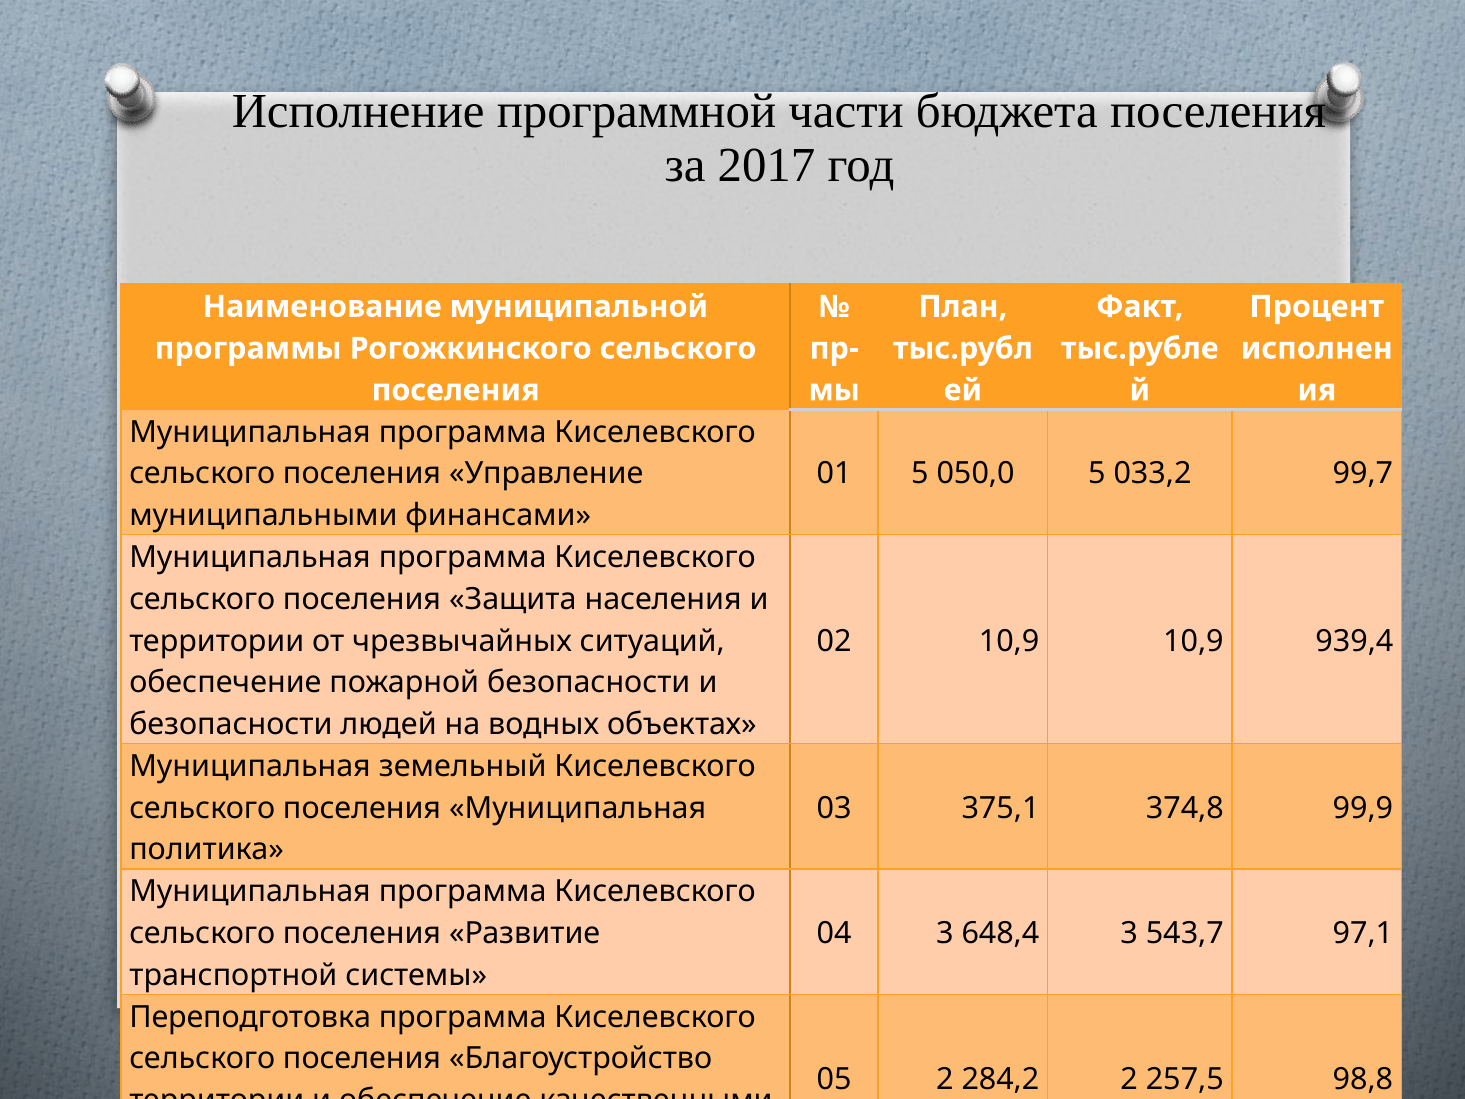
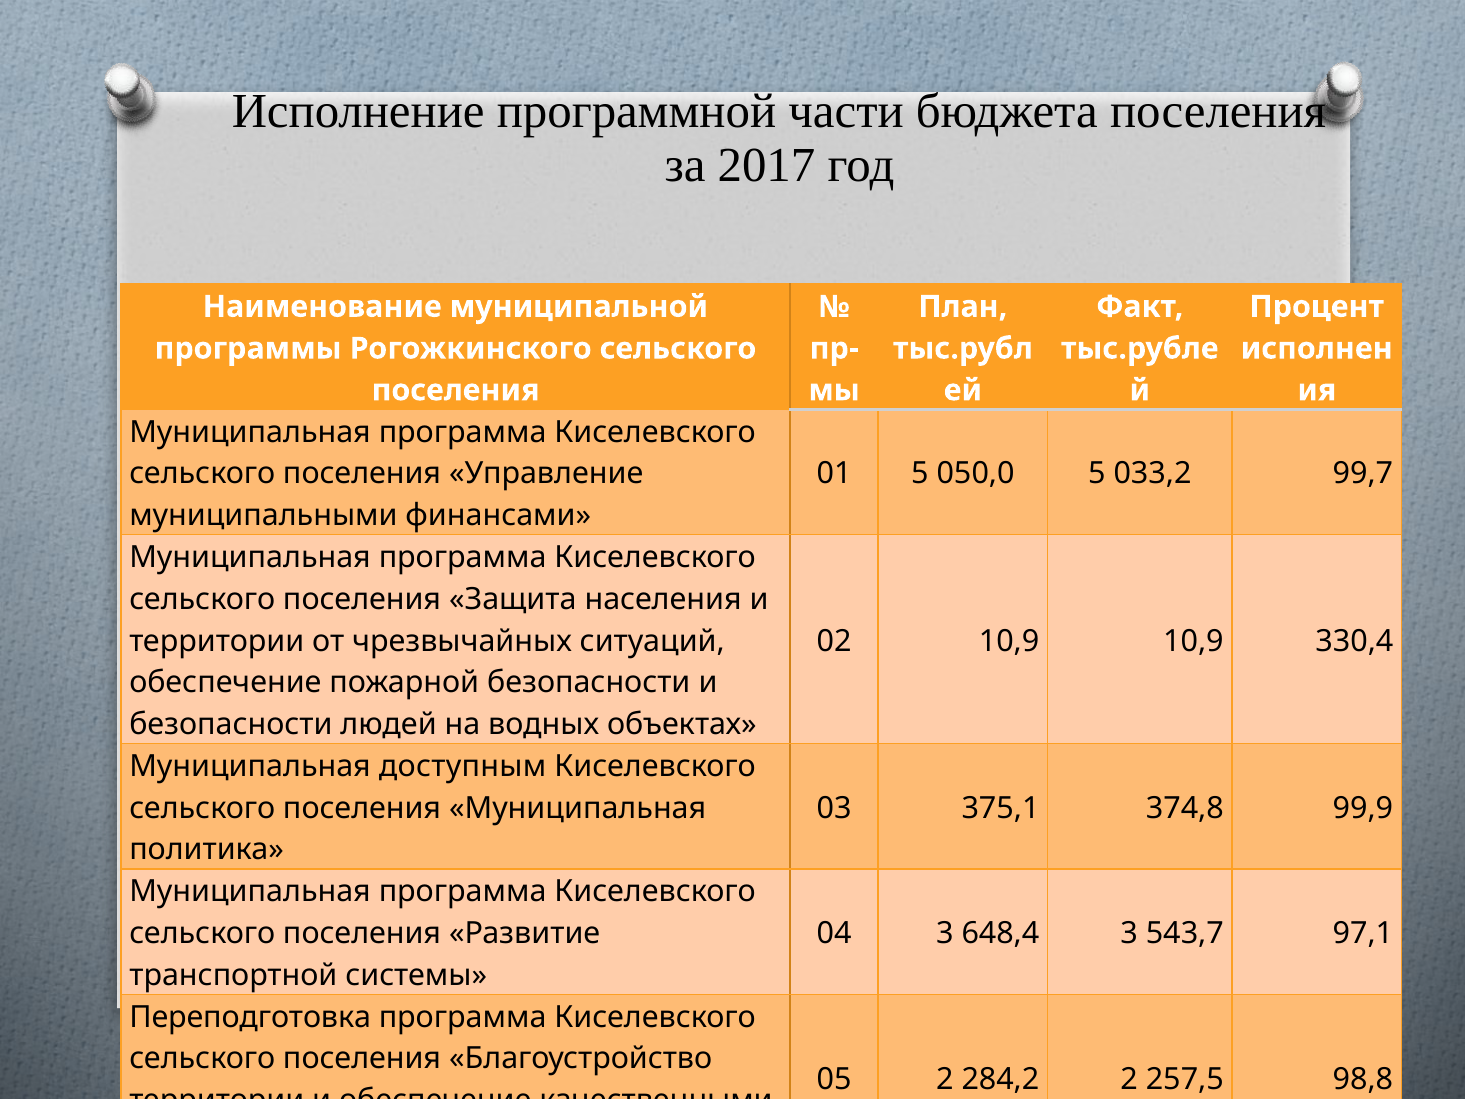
939,4: 939,4 -> 330,4 (1354, 641)
земельный: земельный -> доступным (463, 766)
